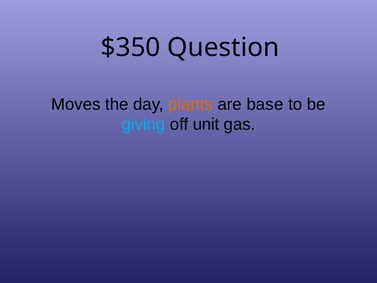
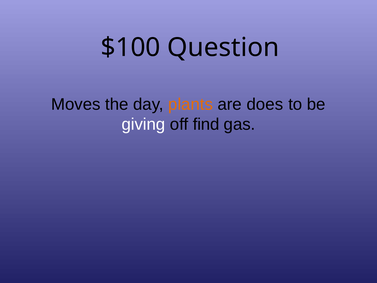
$350: $350 -> $100 (131, 47)
base: base -> does (265, 104)
giving colour: light blue -> white (143, 124)
unit: unit -> find (206, 124)
